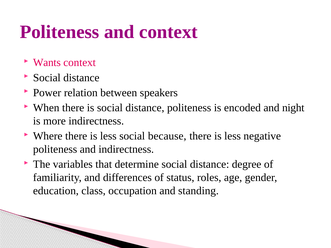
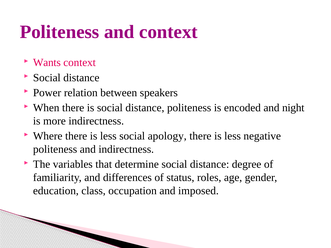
because: because -> apology (167, 136)
standing: standing -> imposed (198, 191)
